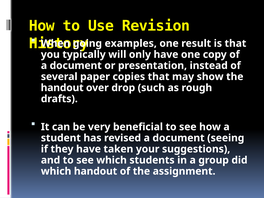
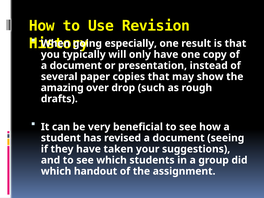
examples: examples -> especially (131, 43)
handout: handout -> amazing (62, 88)
